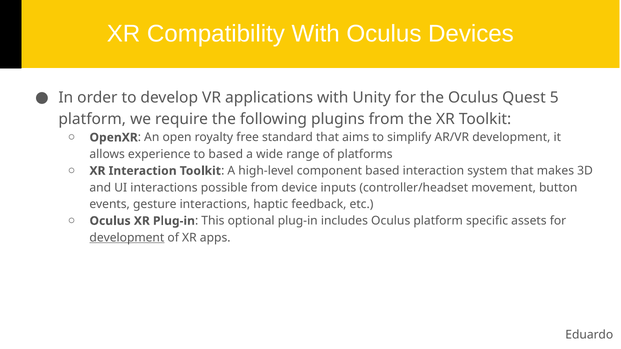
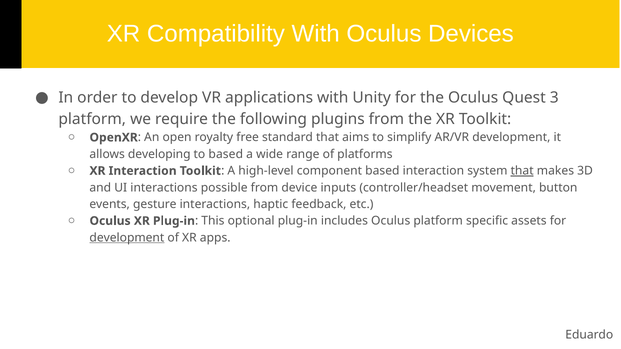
5: 5 -> 3 (554, 98)
experience: experience -> developing (159, 154)
that underline: none -> present (522, 171)
